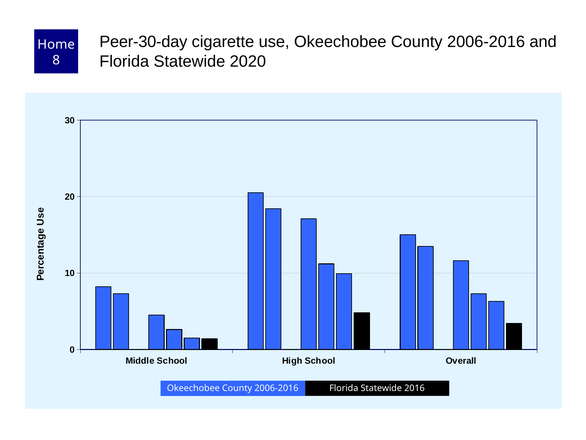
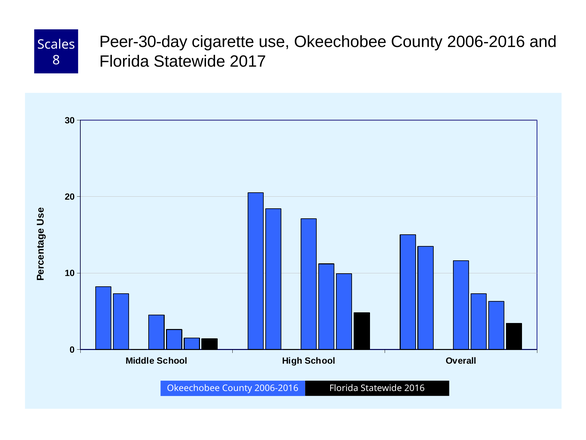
Home: Home -> Scales (56, 44)
2020: 2020 -> 2017 (248, 61)
